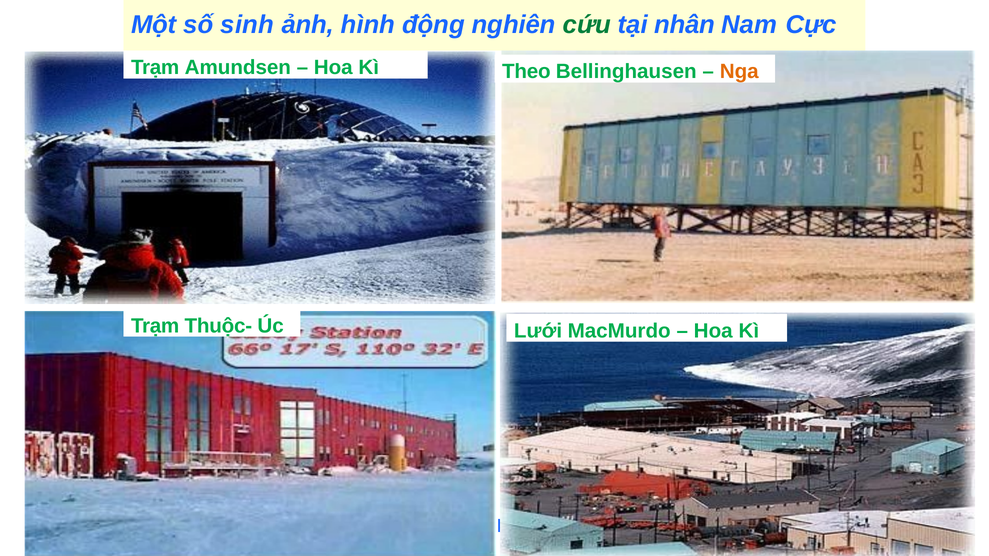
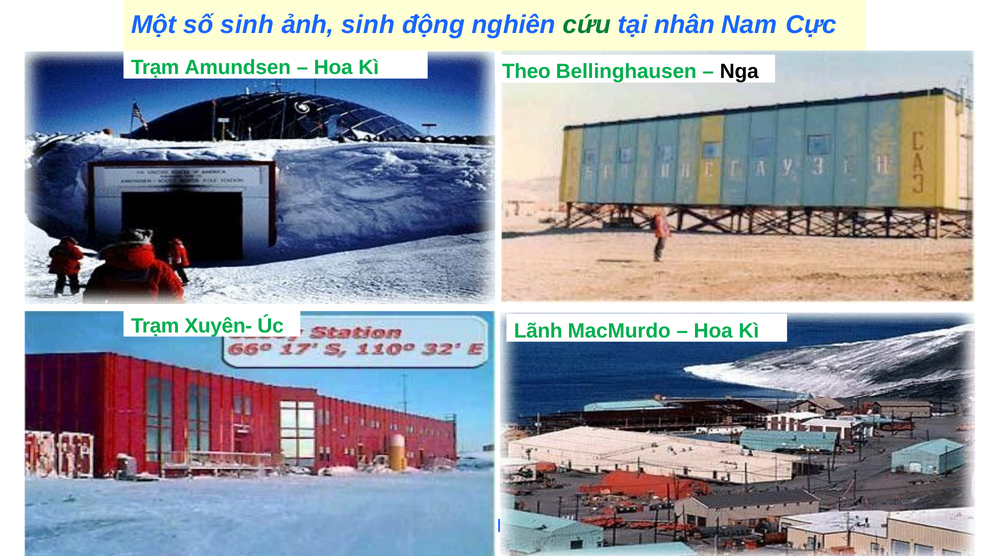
ảnh hình: hình -> sinh (368, 25)
Nga colour: orange -> black (739, 72)
Thuộc-: Thuộc- -> Xuyên- (218, 326)
Lưới: Lưới -> Lãnh (538, 331)
